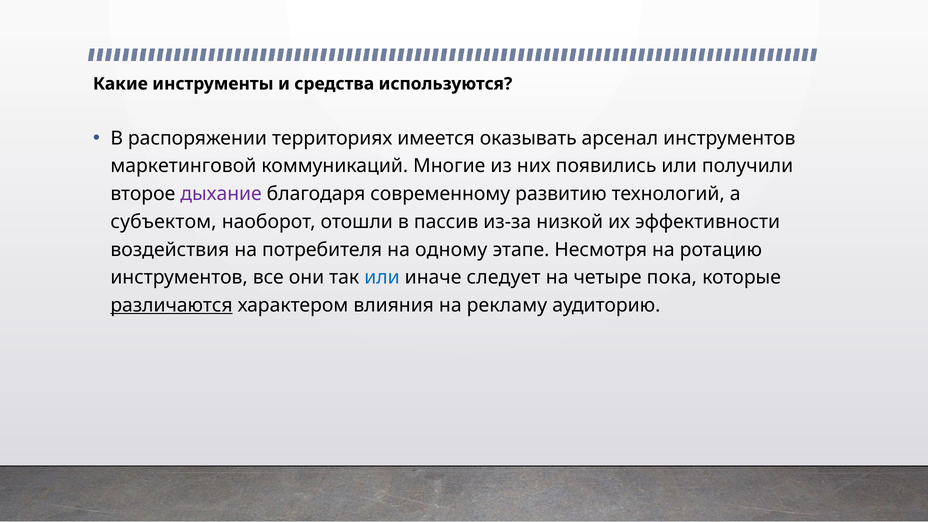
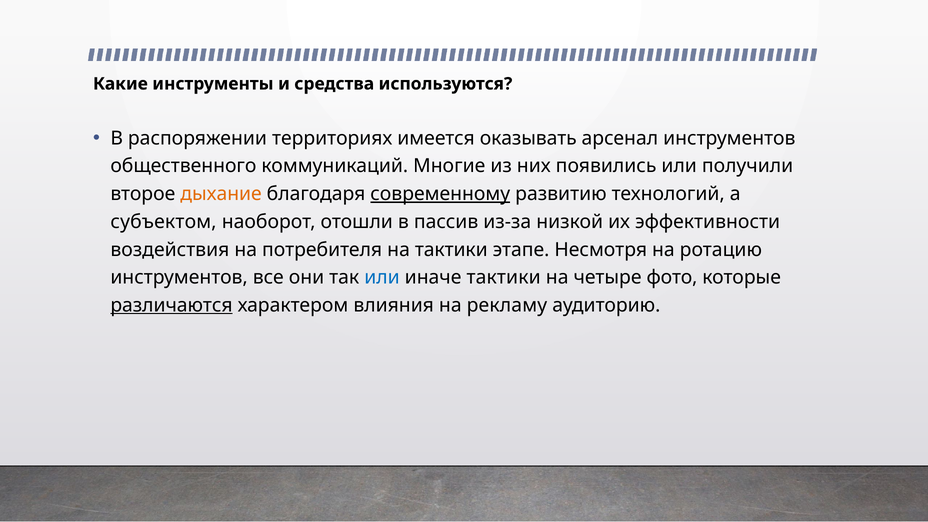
маркетинговой: маркетинговой -> общественного (183, 166)
дыхание colour: purple -> orange (221, 194)
современному underline: none -> present (440, 194)
на одному: одному -> тактики (451, 250)
иначе следует: следует -> тактики (504, 277)
пока: пока -> фото (672, 277)
